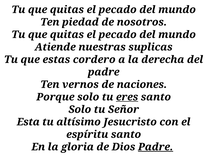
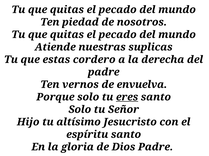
naciones: naciones -> envuelva (142, 85)
Esta: Esta -> Hijo (28, 123)
Padre underline: present -> none (156, 148)
